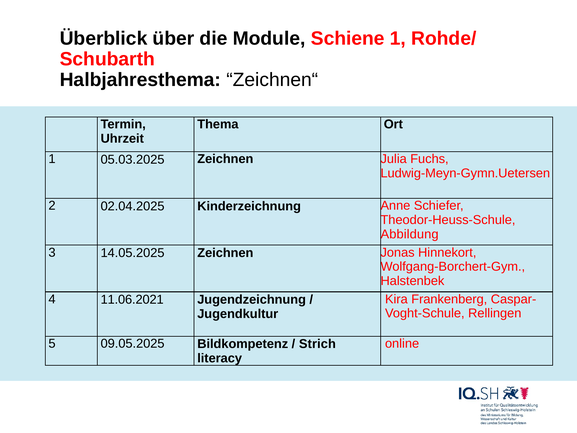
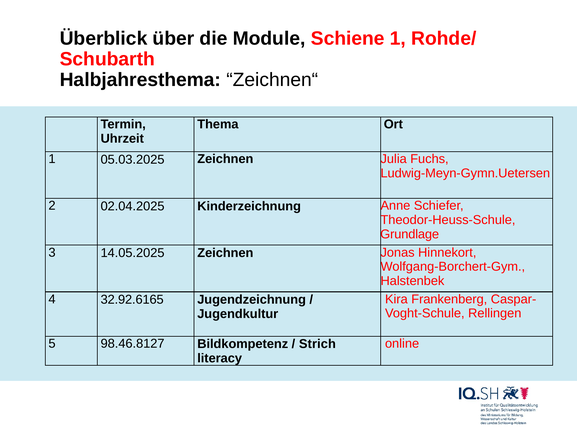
Abbildung: Abbildung -> Grundlage (410, 234)
11.06.2021: 11.06.2021 -> 32.92.6165 (132, 299)
09.05.2025: 09.05.2025 -> 98.46.8127 (133, 343)
